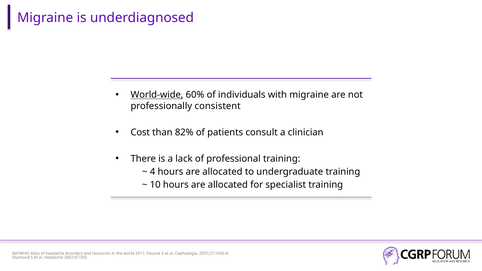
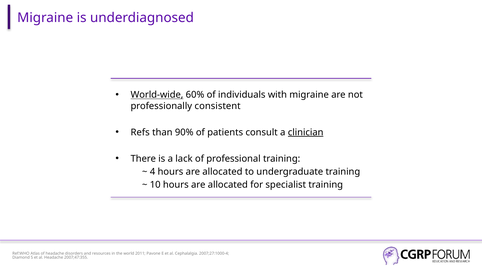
Cost: Cost -> Refs (140, 132)
82%: 82% -> 90% (184, 132)
clinician underline: none -> present (306, 132)
